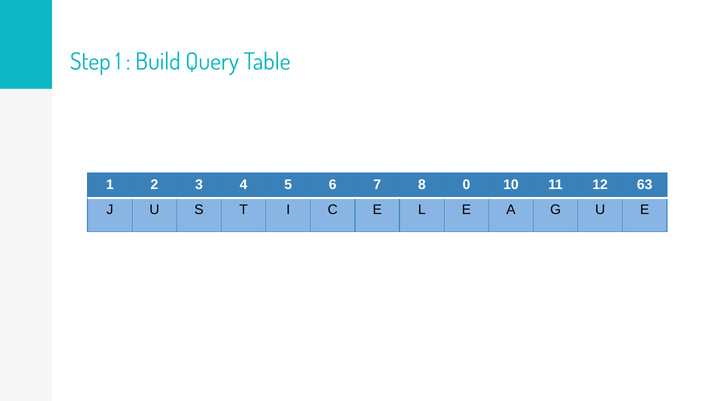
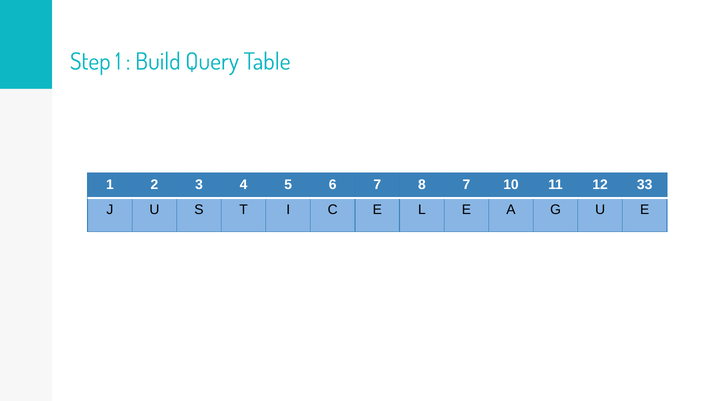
8 0: 0 -> 7 (466, 184)
63: 63 -> 33 (645, 184)
